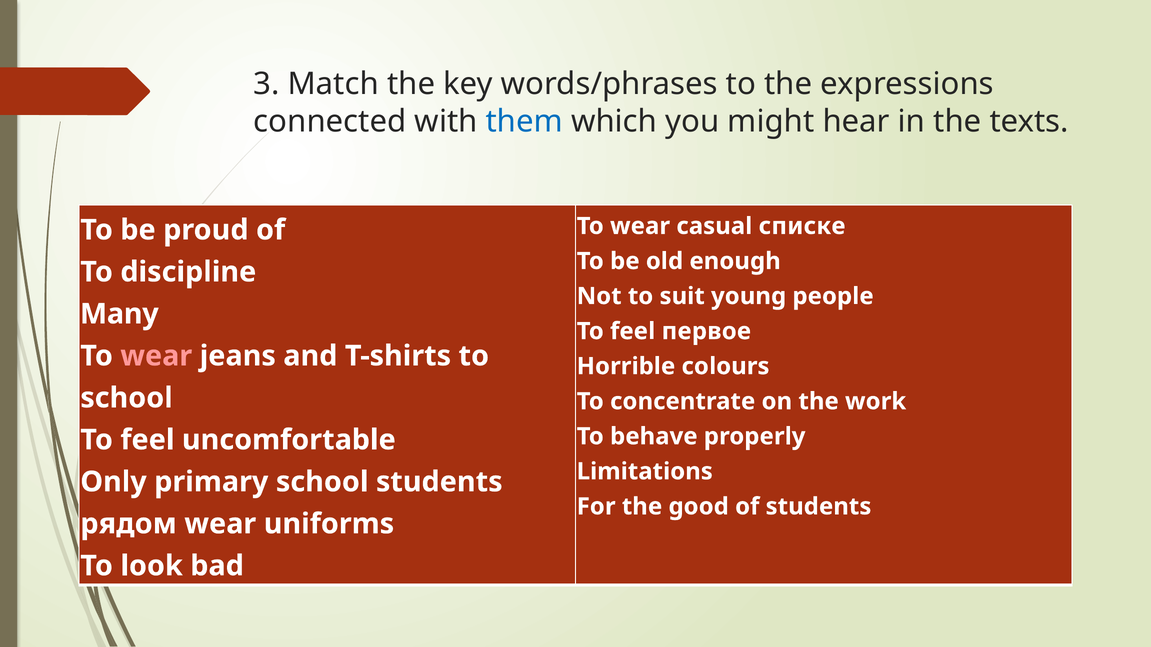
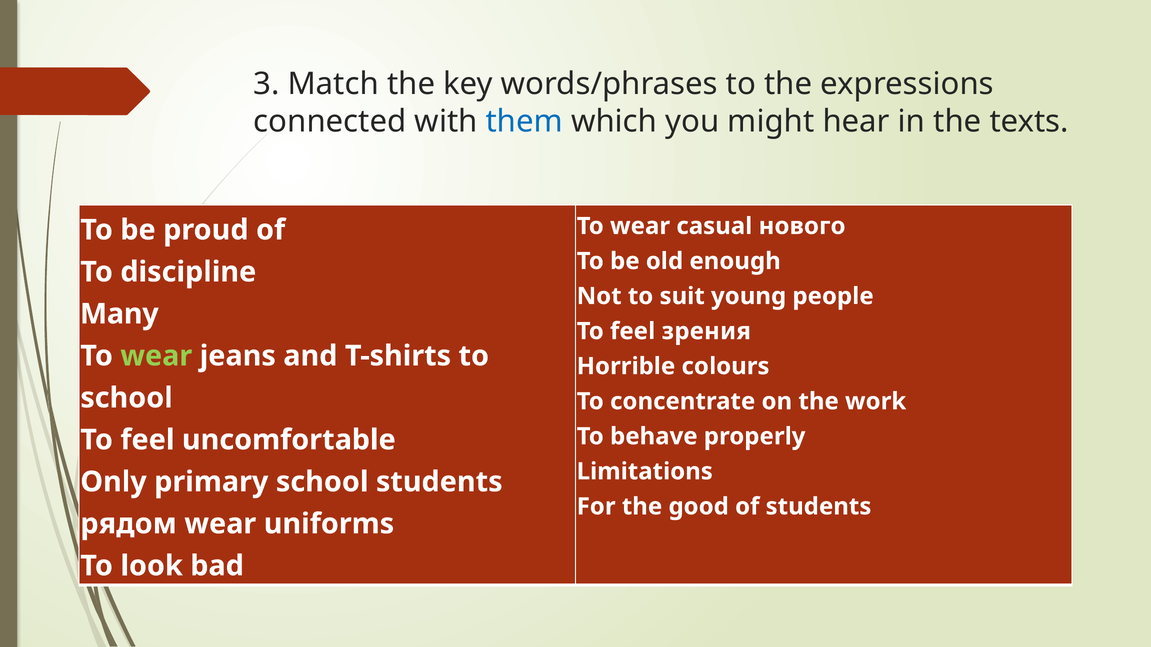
списке: списке -> нового (802, 226)
первое: первое -> зрения (706, 331)
wear colour: pink -> light green (156, 356)
